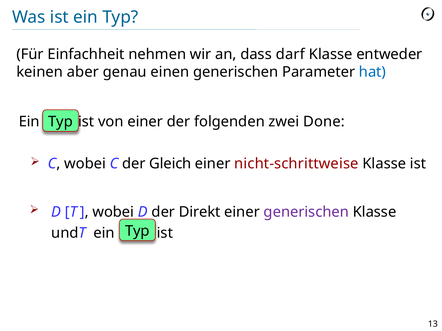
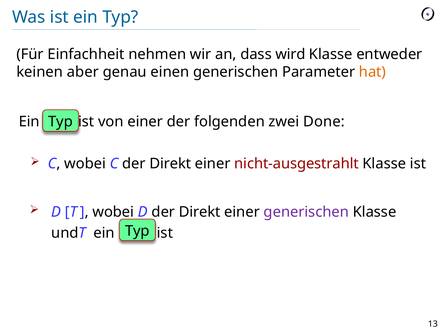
darf: darf -> wird (290, 55)
hat colour: blue -> orange (373, 72)
C der Gleich: Gleich -> Direkt (170, 164)
nicht-schrittweise: nicht-schrittweise -> nicht-ausgestrahlt (297, 164)
